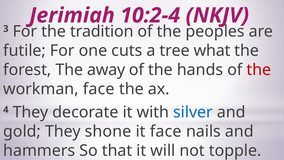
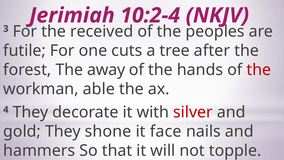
tradition: tradition -> received (102, 31)
what: what -> after (212, 50)
workman face: face -> able (99, 89)
silver colour: blue -> red (193, 112)
